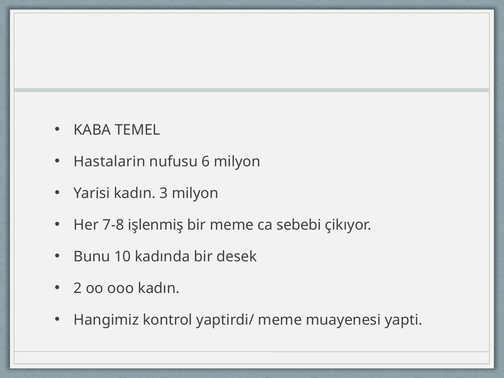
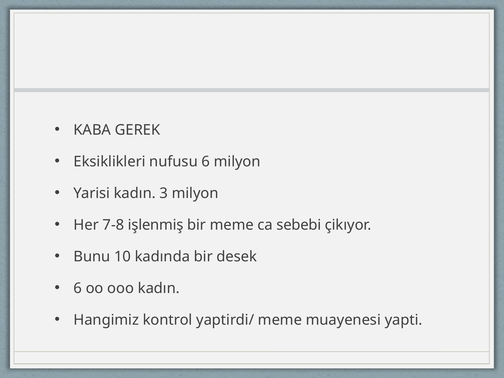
TEMEL: TEMEL -> GEREK (137, 130)
Hastalarin: Hastalarin -> Eksiklikleri (110, 162)
2: 2 -> 6 (78, 288)
